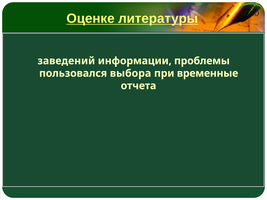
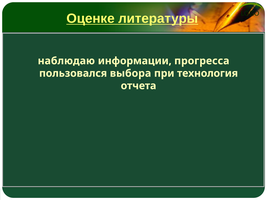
заведений: заведений -> наблюдаю (66, 61)
проблемы: проблемы -> прогресса (202, 61)
временные: временные -> технология (208, 73)
